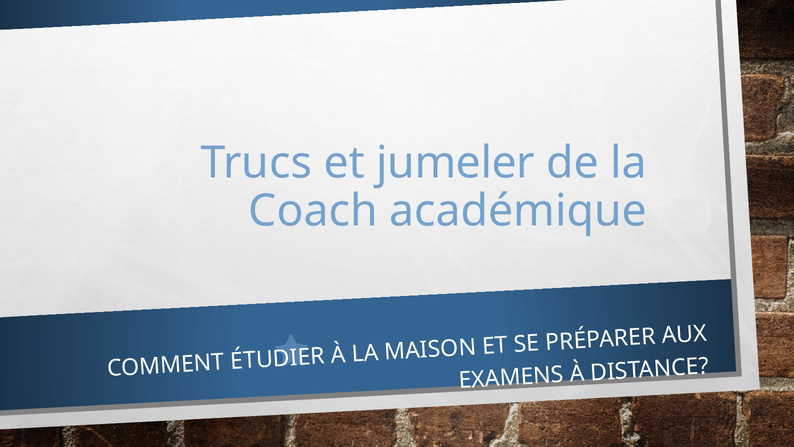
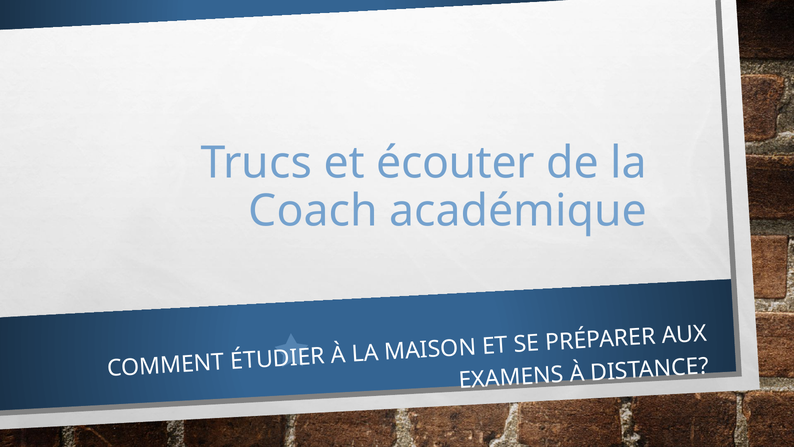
jumeler: jumeler -> écouter (456, 163)
